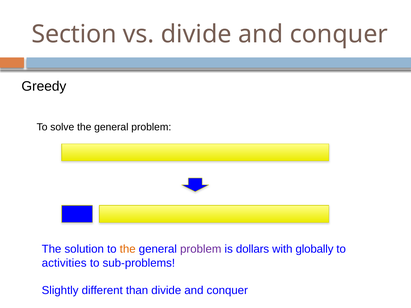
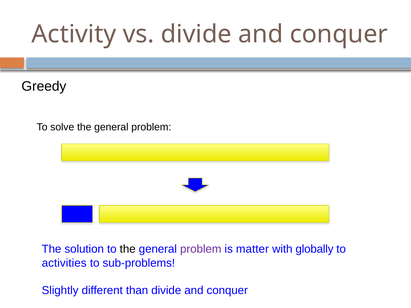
Section: Section -> Activity (74, 34)
the colour: orange -> black (128, 249)
dollars: dollars -> matter (252, 249)
